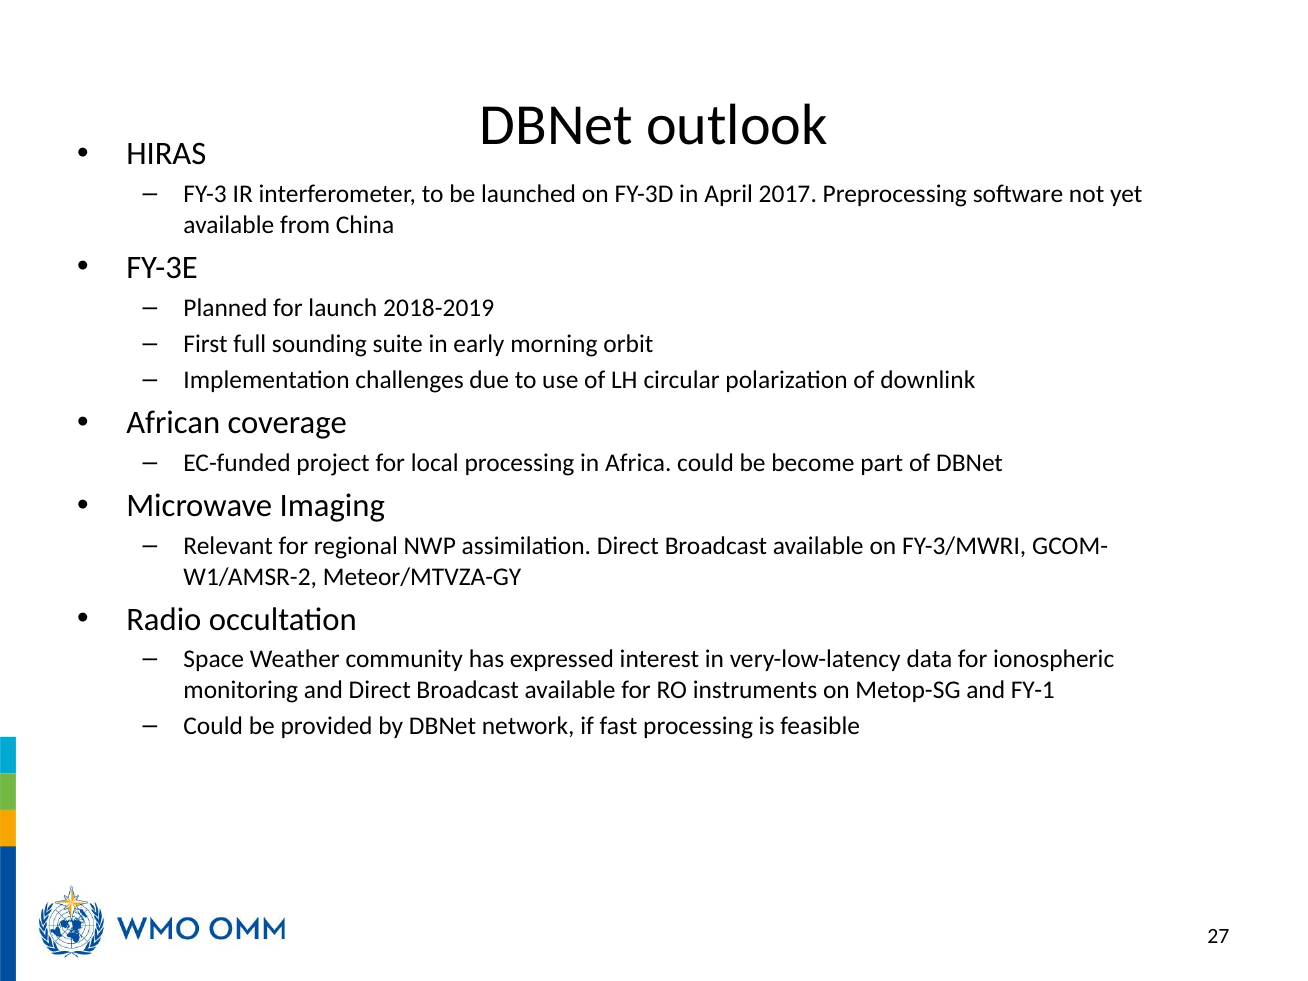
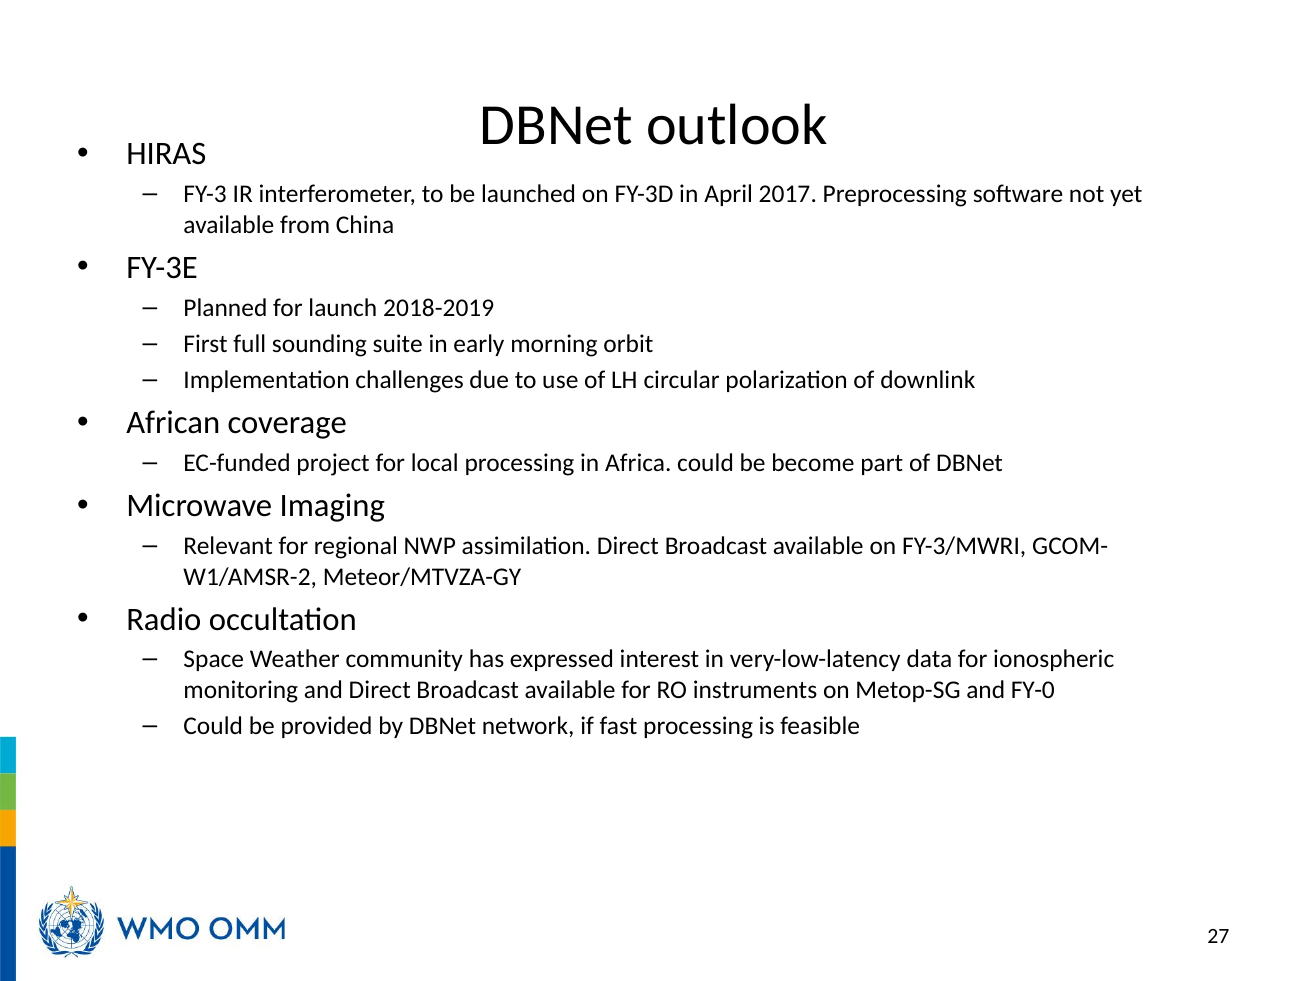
FY-1: FY-1 -> FY-0 (1033, 690)
